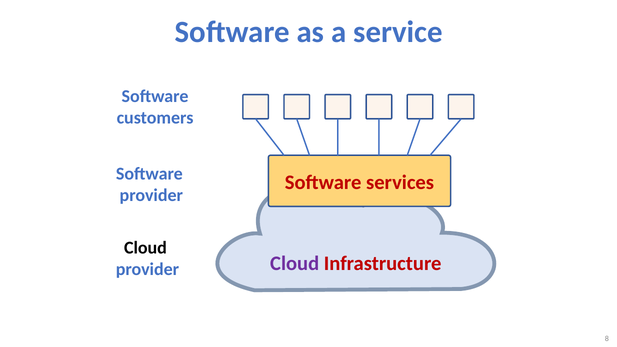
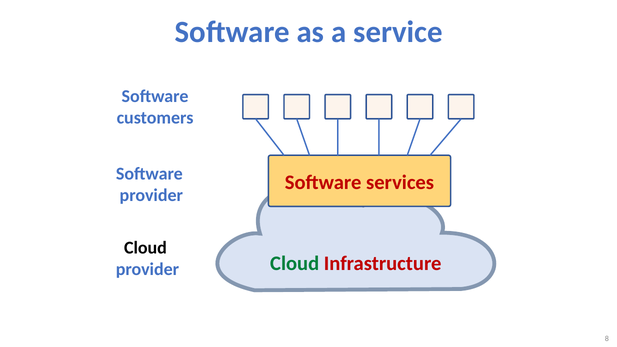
Cloud colour: purple -> green (295, 264)
